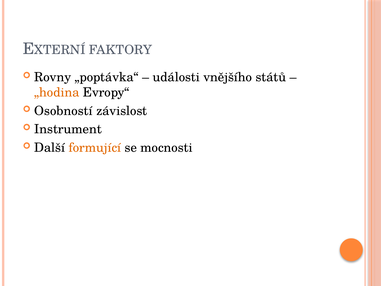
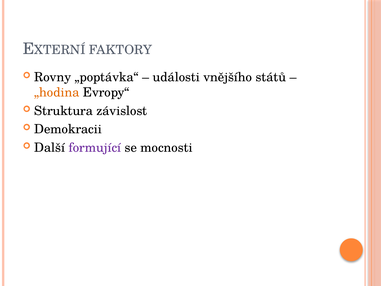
Osobností: Osobností -> Struktura (64, 111)
Instrument: Instrument -> Demokracii (68, 129)
formující colour: orange -> purple (95, 148)
